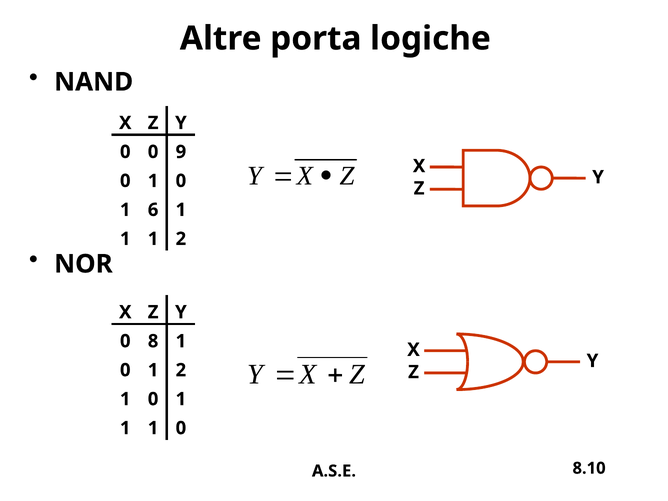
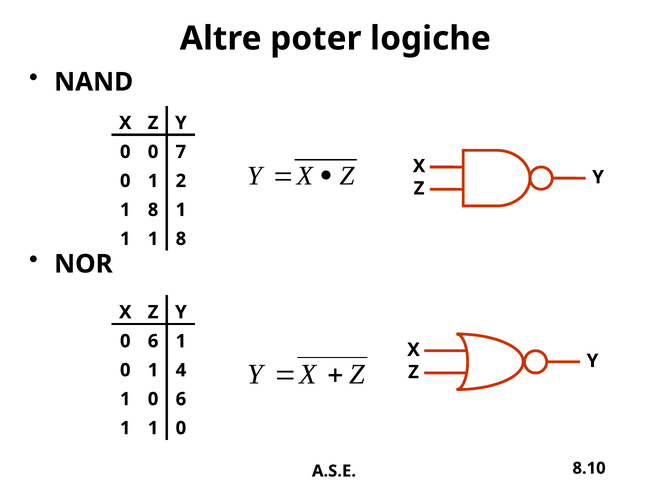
porta: porta -> poter (316, 38)
9: 9 -> 7 (181, 152)
0 1 0: 0 -> 2 (181, 181)
6: 6 -> 8 (153, 210)
1 1 2: 2 -> 8 (181, 239)
8: 8 -> 6 (153, 341)
0 1 2: 2 -> 4 (181, 370)
1: 1 -> 6 (181, 399)
